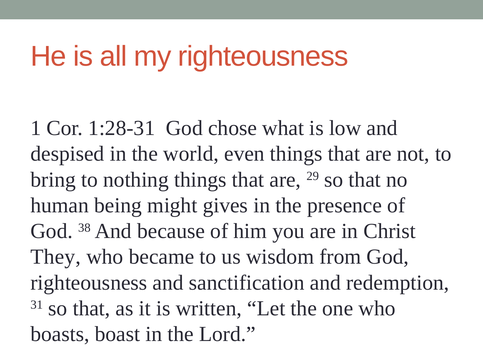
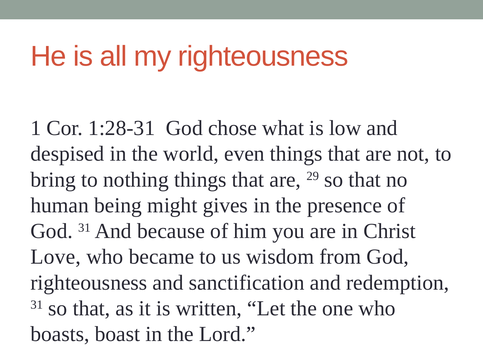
God 38: 38 -> 31 (84, 228)
They: They -> Love (56, 257)
